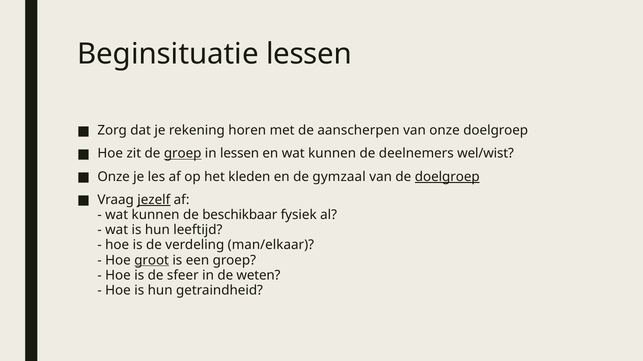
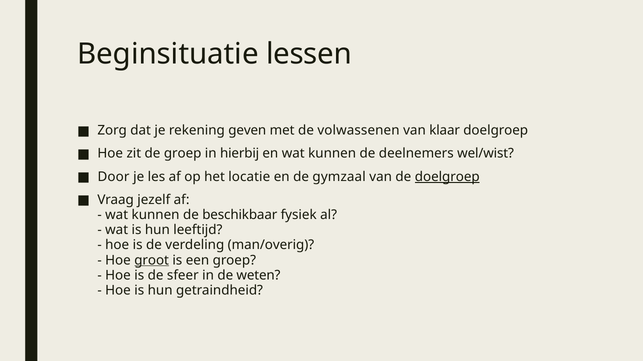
horen: horen -> geven (247, 131)
aanscherpen: aanscherpen -> volwassenen (358, 131)
van onze: onze -> klaar (445, 131)
groep underline: present -> none (183, 154)
in lessen: lessen -> hierbij (240, 154)
Onze: Onze -> Door (114, 177)
kleden: kleden -> locatie (249, 177)
jezelf underline: present -> none (154, 200)
man/elkaar: man/elkaar -> man/overig (271, 245)
